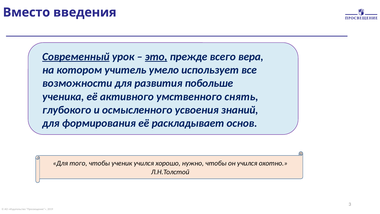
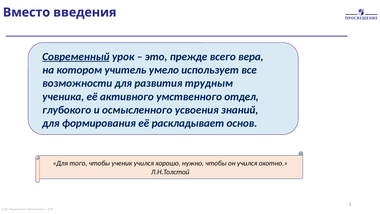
это underline: present -> none (156, 57)
побольше: побольше -> трудным (209, 83)
снять: снять -> отдел (241, 97)
